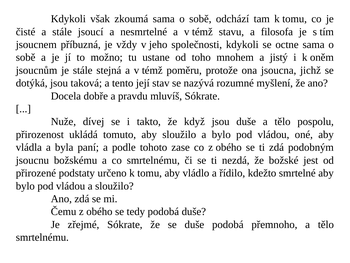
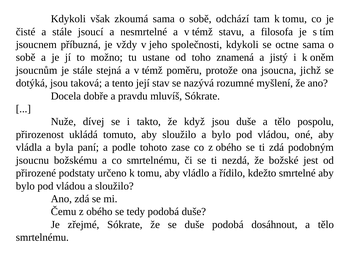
mnohem: mnohem -> znamená (235, 57)
přemnoho: přemnoho -> dosáhnout (274, 224)
